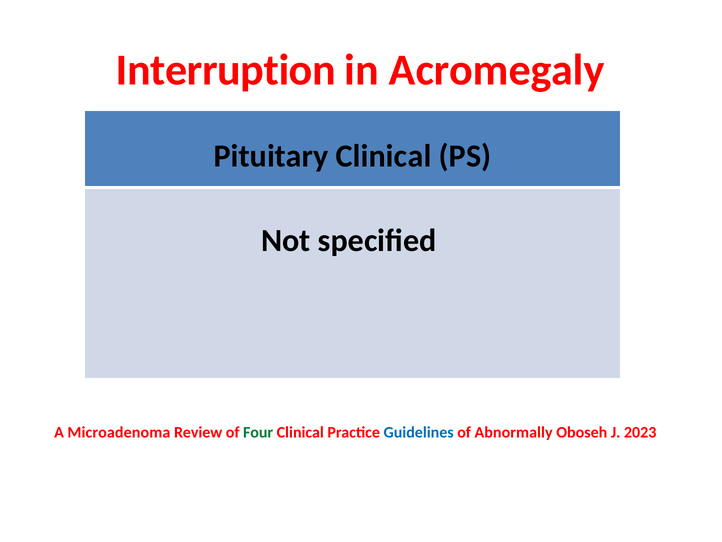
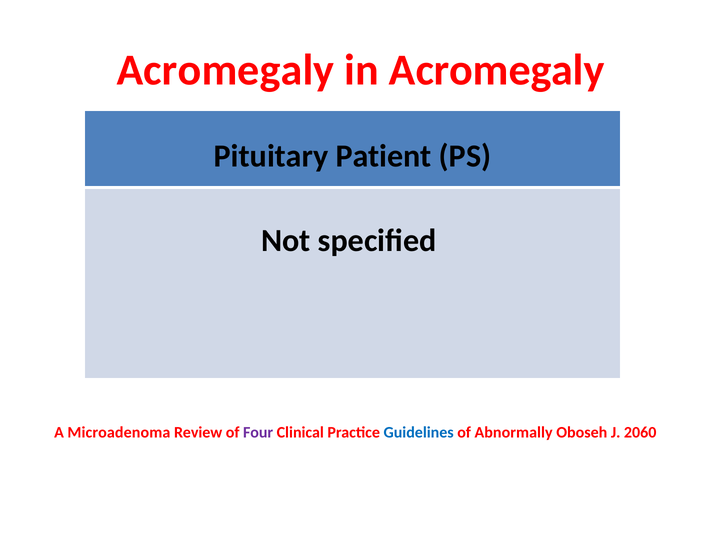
Interruption: Interruption -> Acromegaly (226, 70)
Pituitary Clinical: Clinical -> Patient (384, 156)
Four colour: green -> purple (258, 432)
2023: 2023 -> 2060 (640, 432)
